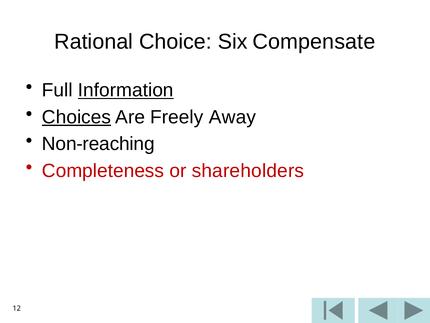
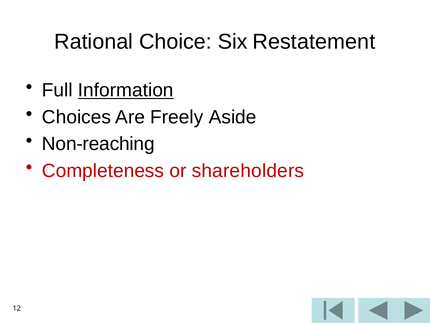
Compensate: Compensate -> Restatement (314, 42)
Choices underline: present -> none (76, 117)
Away: Away -> Aside (233, 117)
